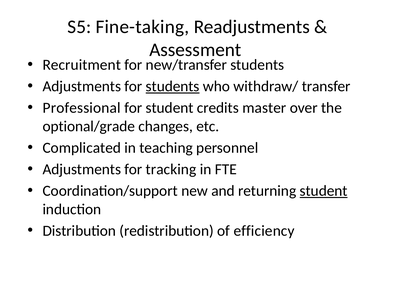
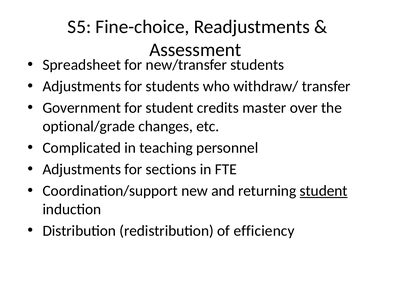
Fine-taking: Fine-taking -> Fine-choice (142, 27)
Recruitment: Recruitment -> Spreadsheet (82, 65)
students underline: present -> none (173, 86)
Professional: Professional -> Government (82, 108)
tracking: tracking -> sections (171, 169)
